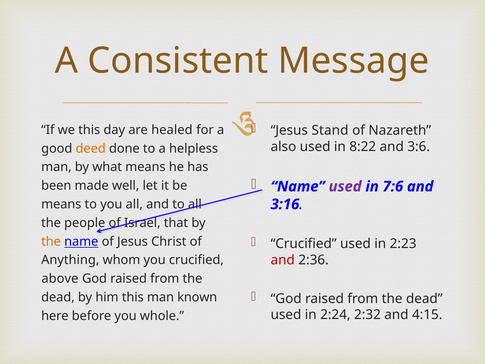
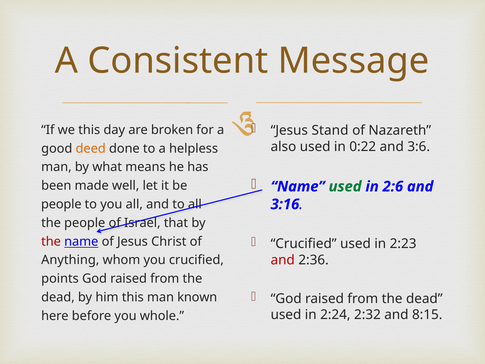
healed: healed -> broken (172, 130)
8:22: 8:22 -> 0:22 (363, 146)
used colour: purple -> green (345, 186)
7:6: 7:6 -> 2:6 (393, 186)
means: means -> people (61, 204)
the colour: orange -> red (51, 241)
above: above -> points (60, 278)
4:15: 4:15 -> 8:15 (427, 315)
